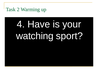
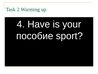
watching: watching -> пособие (35, 36)
